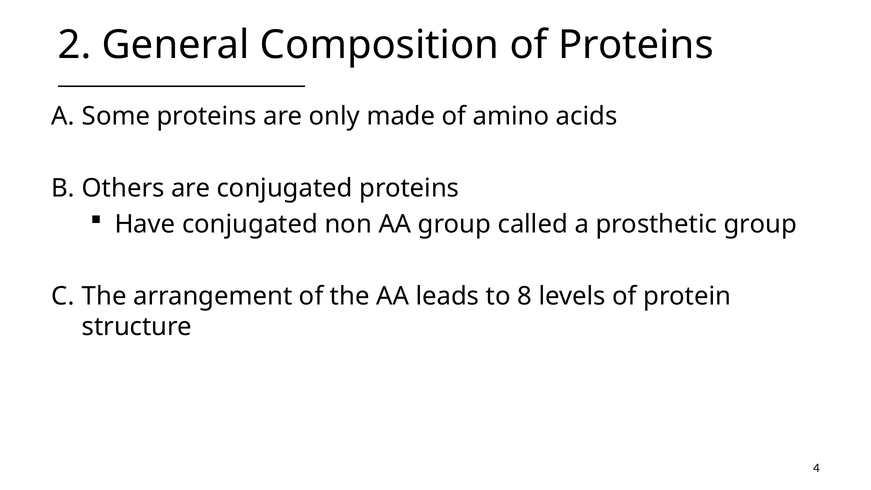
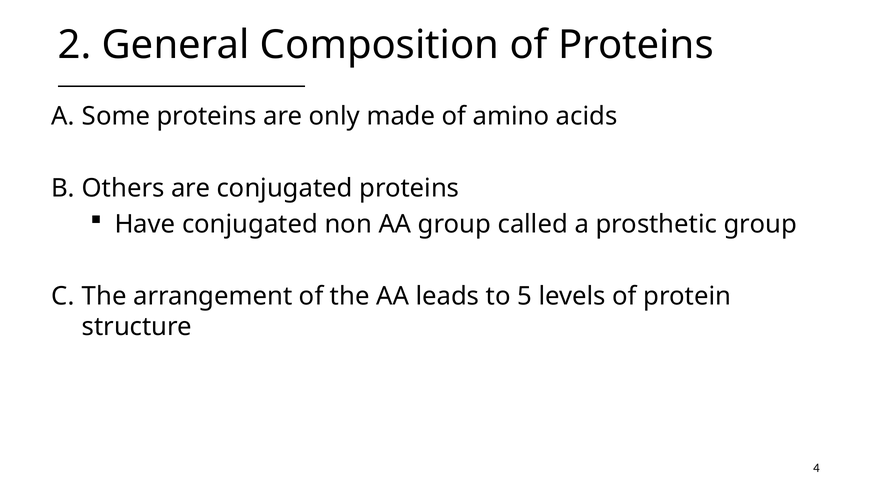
8: 8 -> 5 (525, 296)
